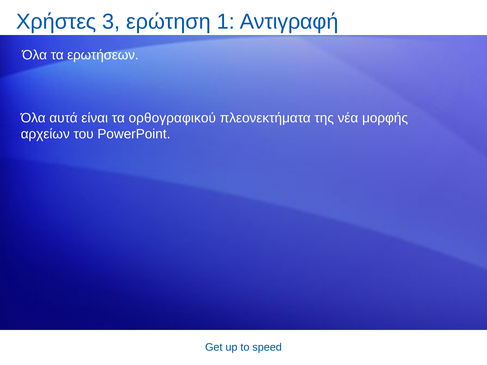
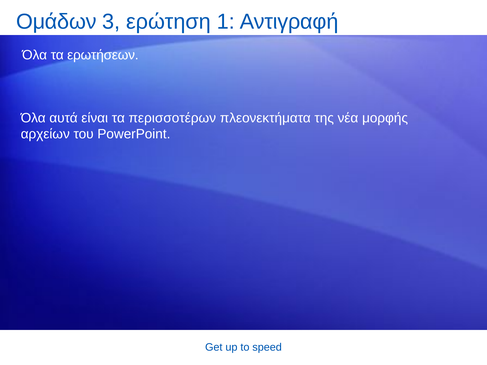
Χρήστες: Χρήστες -> Ομάδων (56, 22)
ορθογραφικού: ορθογραφικού -> περισσοτέρων (172, 118)
